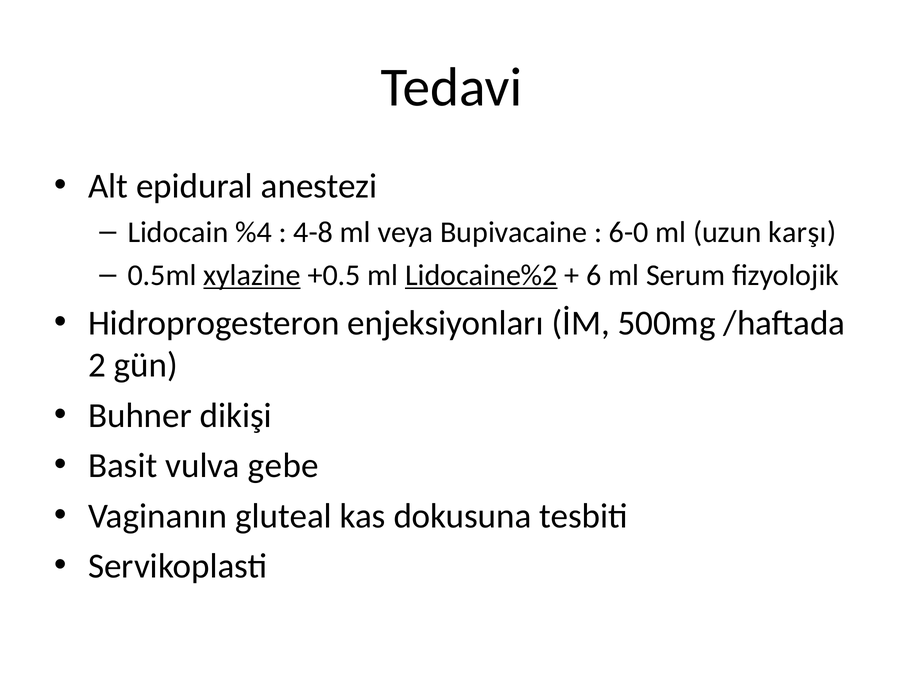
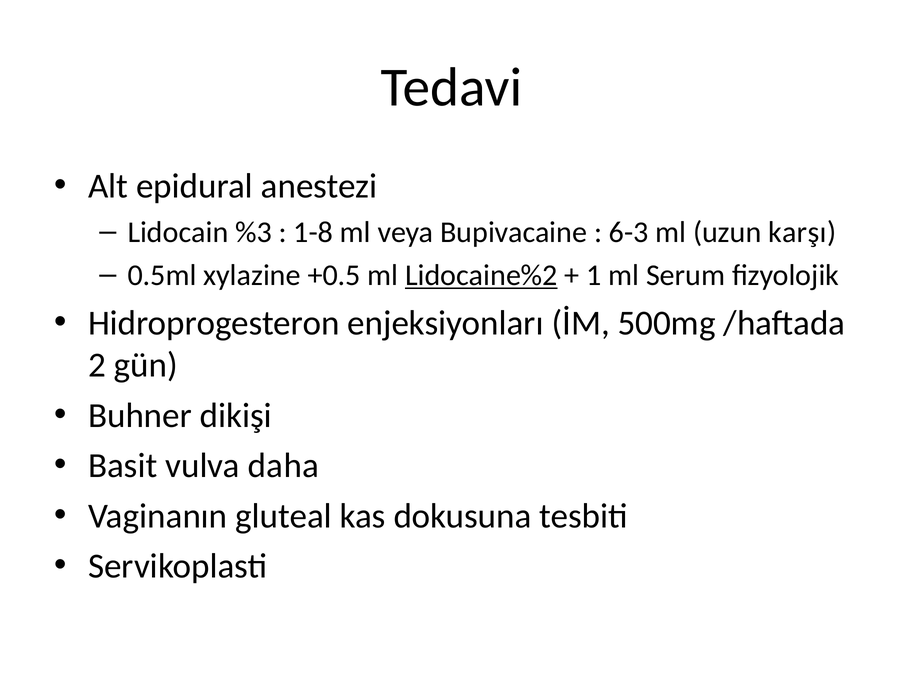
%4: %4 -> %3 (253, 232)
4-8: 4-8 -> 1-8 (313, 232)
6-0: 6-0 -> 6-3 (629, 232)
xylazine underline: present -> none (252, 275)
6: 6 -> 1 (594, 275)
gebe: gebe -> daha (283, 465)
